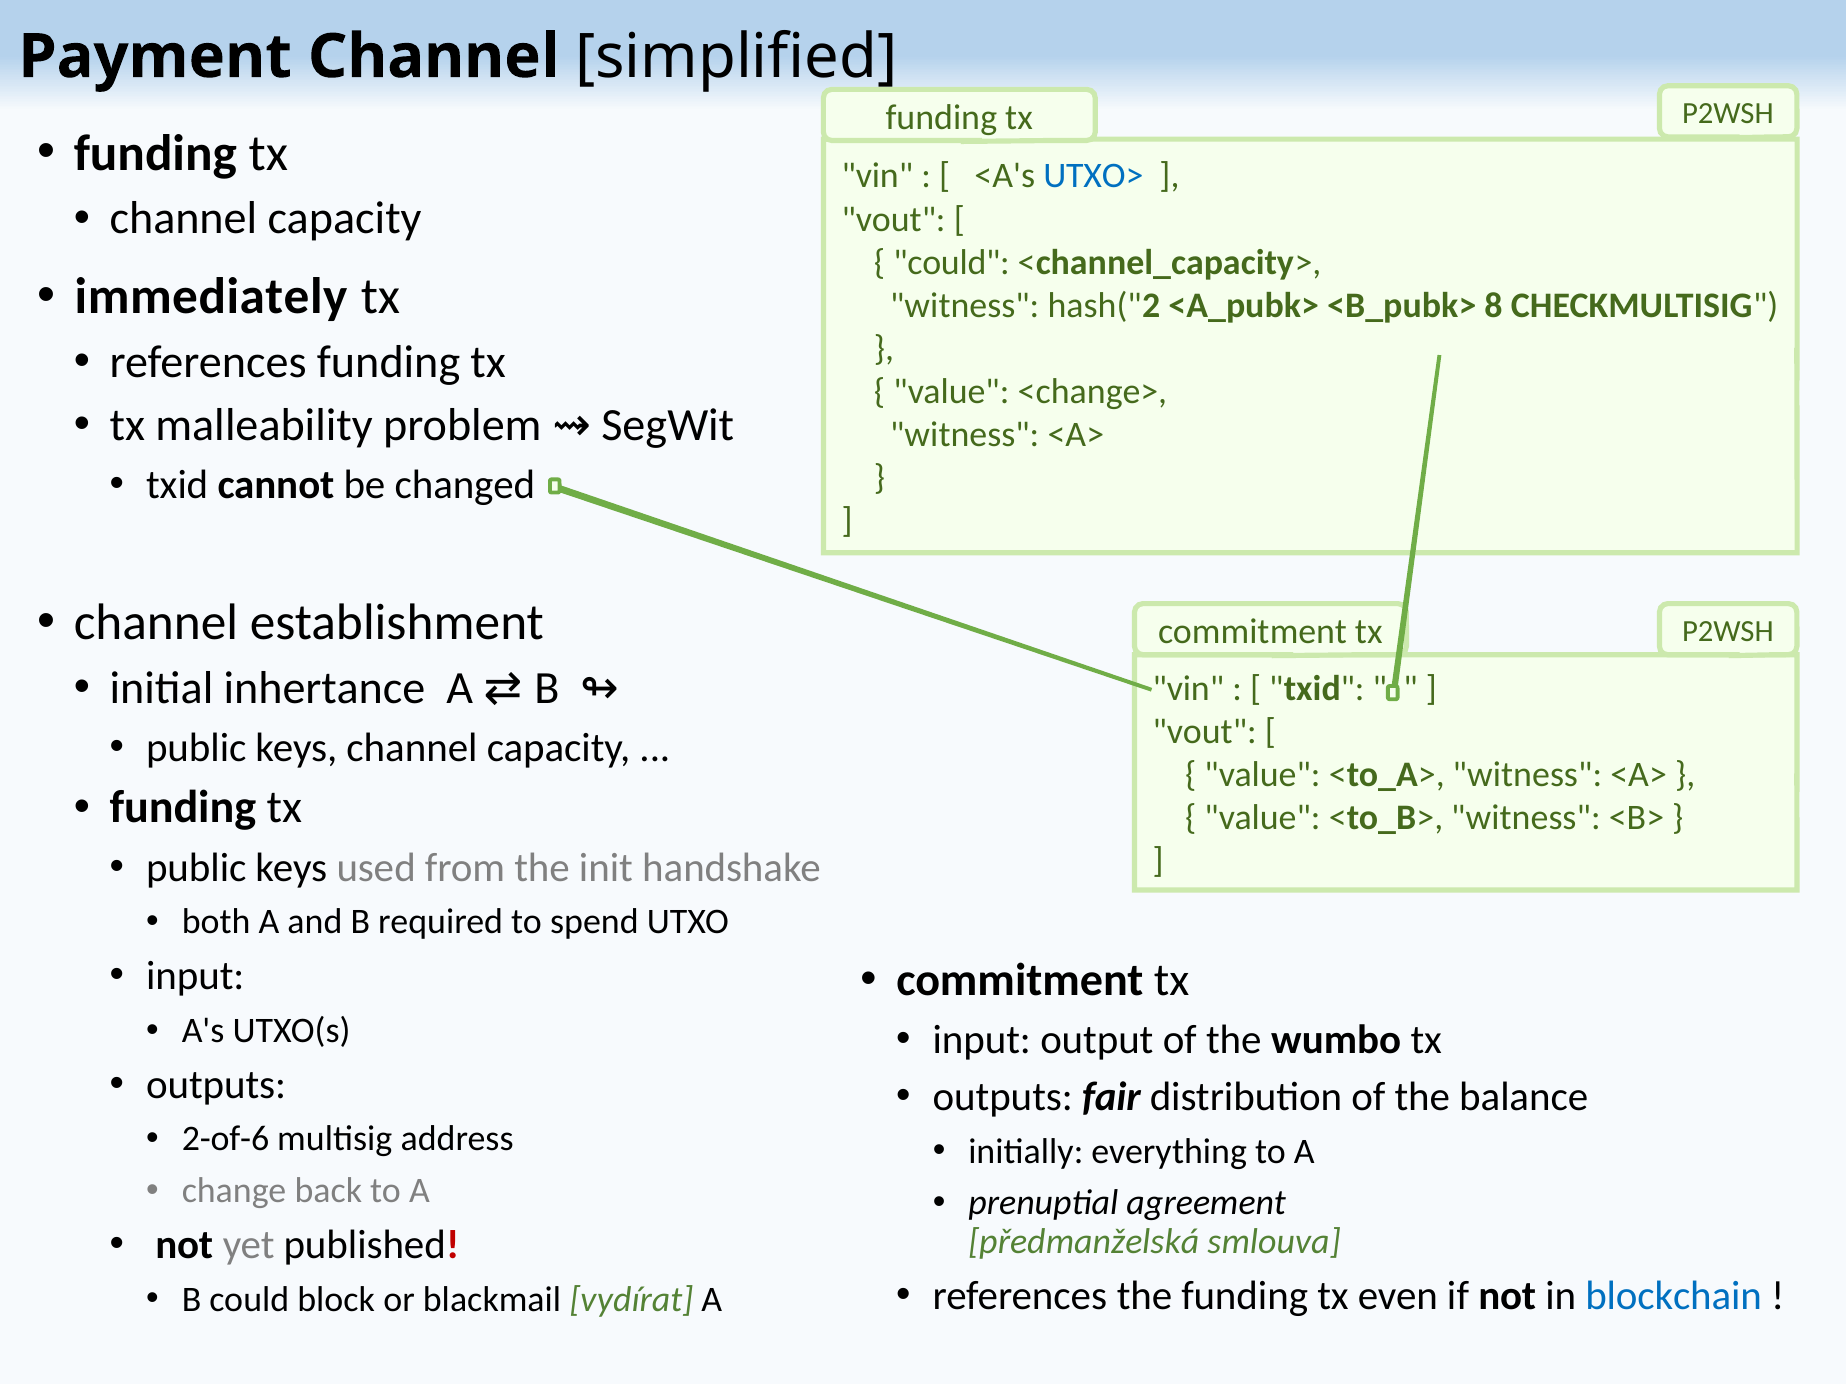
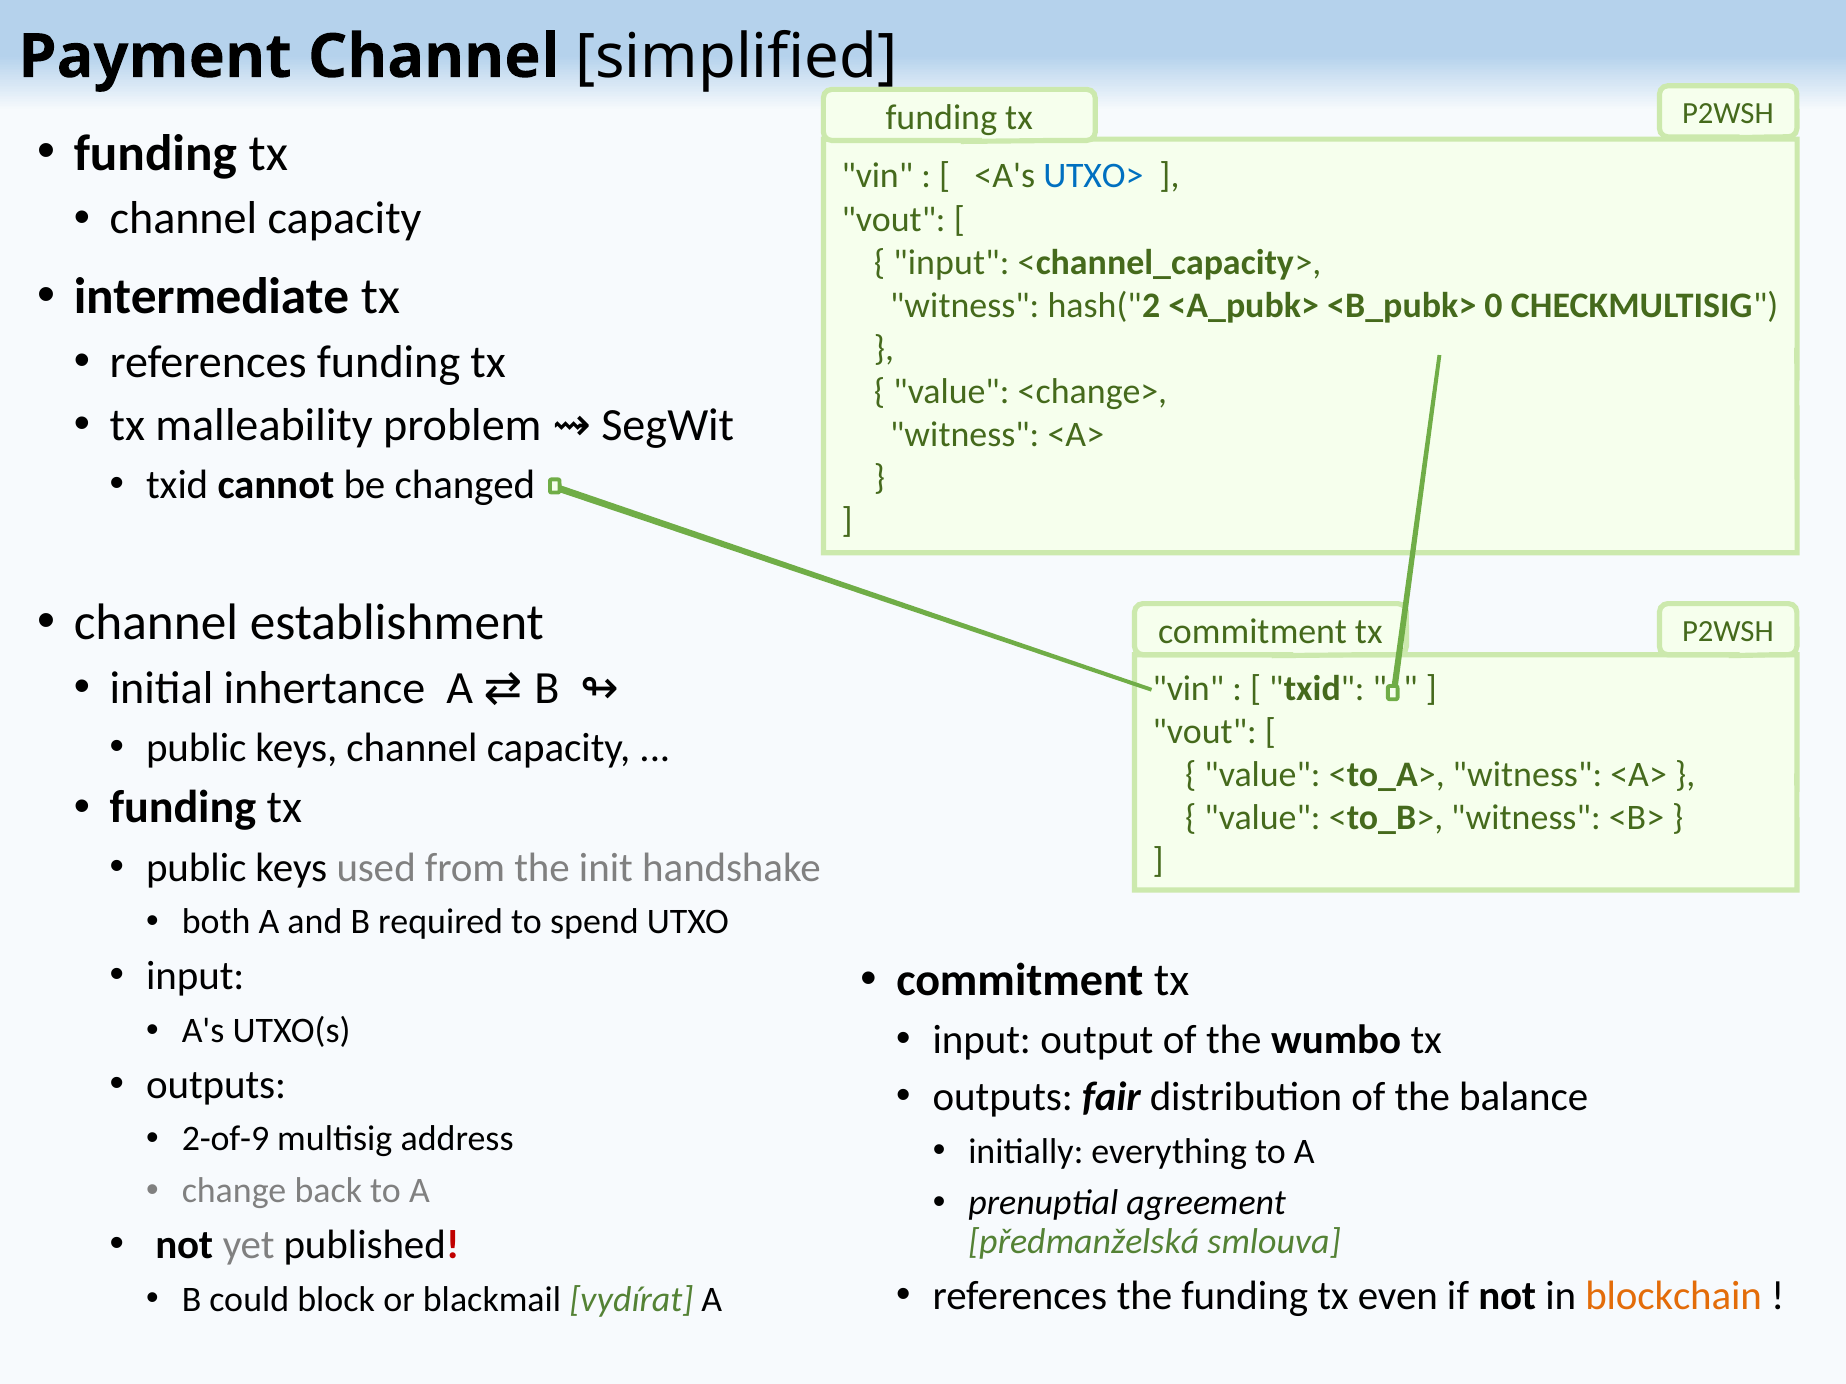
could: could -> input (951, 262)
immediately: immediately -> intermediate (211, 297)
8: 8 -> 0 (1493, 305)
2-of-6: 2-of-6 -> 2-of-9 (226, 1140)
blockchain colour: blue -> orange (1674, 1297)
